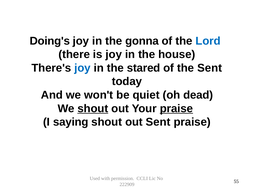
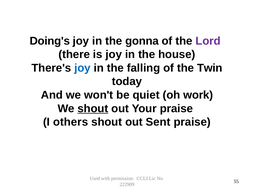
Lord colour: blue -> purple (208, 41)
stared: stared -> falling (144, 68)
the Sent: Sent -> Twin (210, 68)
dead: dead -> work (198, 95)
praise underline: present -> none (176, 109)
saying: saying -> others (71, 122)
